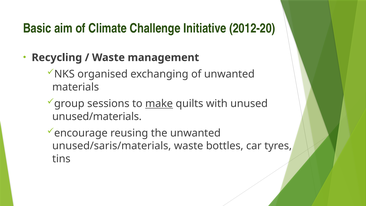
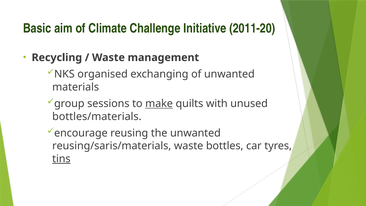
2012-20: 2012-20 -> 2011-20 (252, 28)
unused/materials: unused/materials -> bottles/materials (97, 116)
unused/saris/materials: unused/saris/materials -> reusing/saris/materials (112, 146)
tins underline: none -> present (61, 159)
